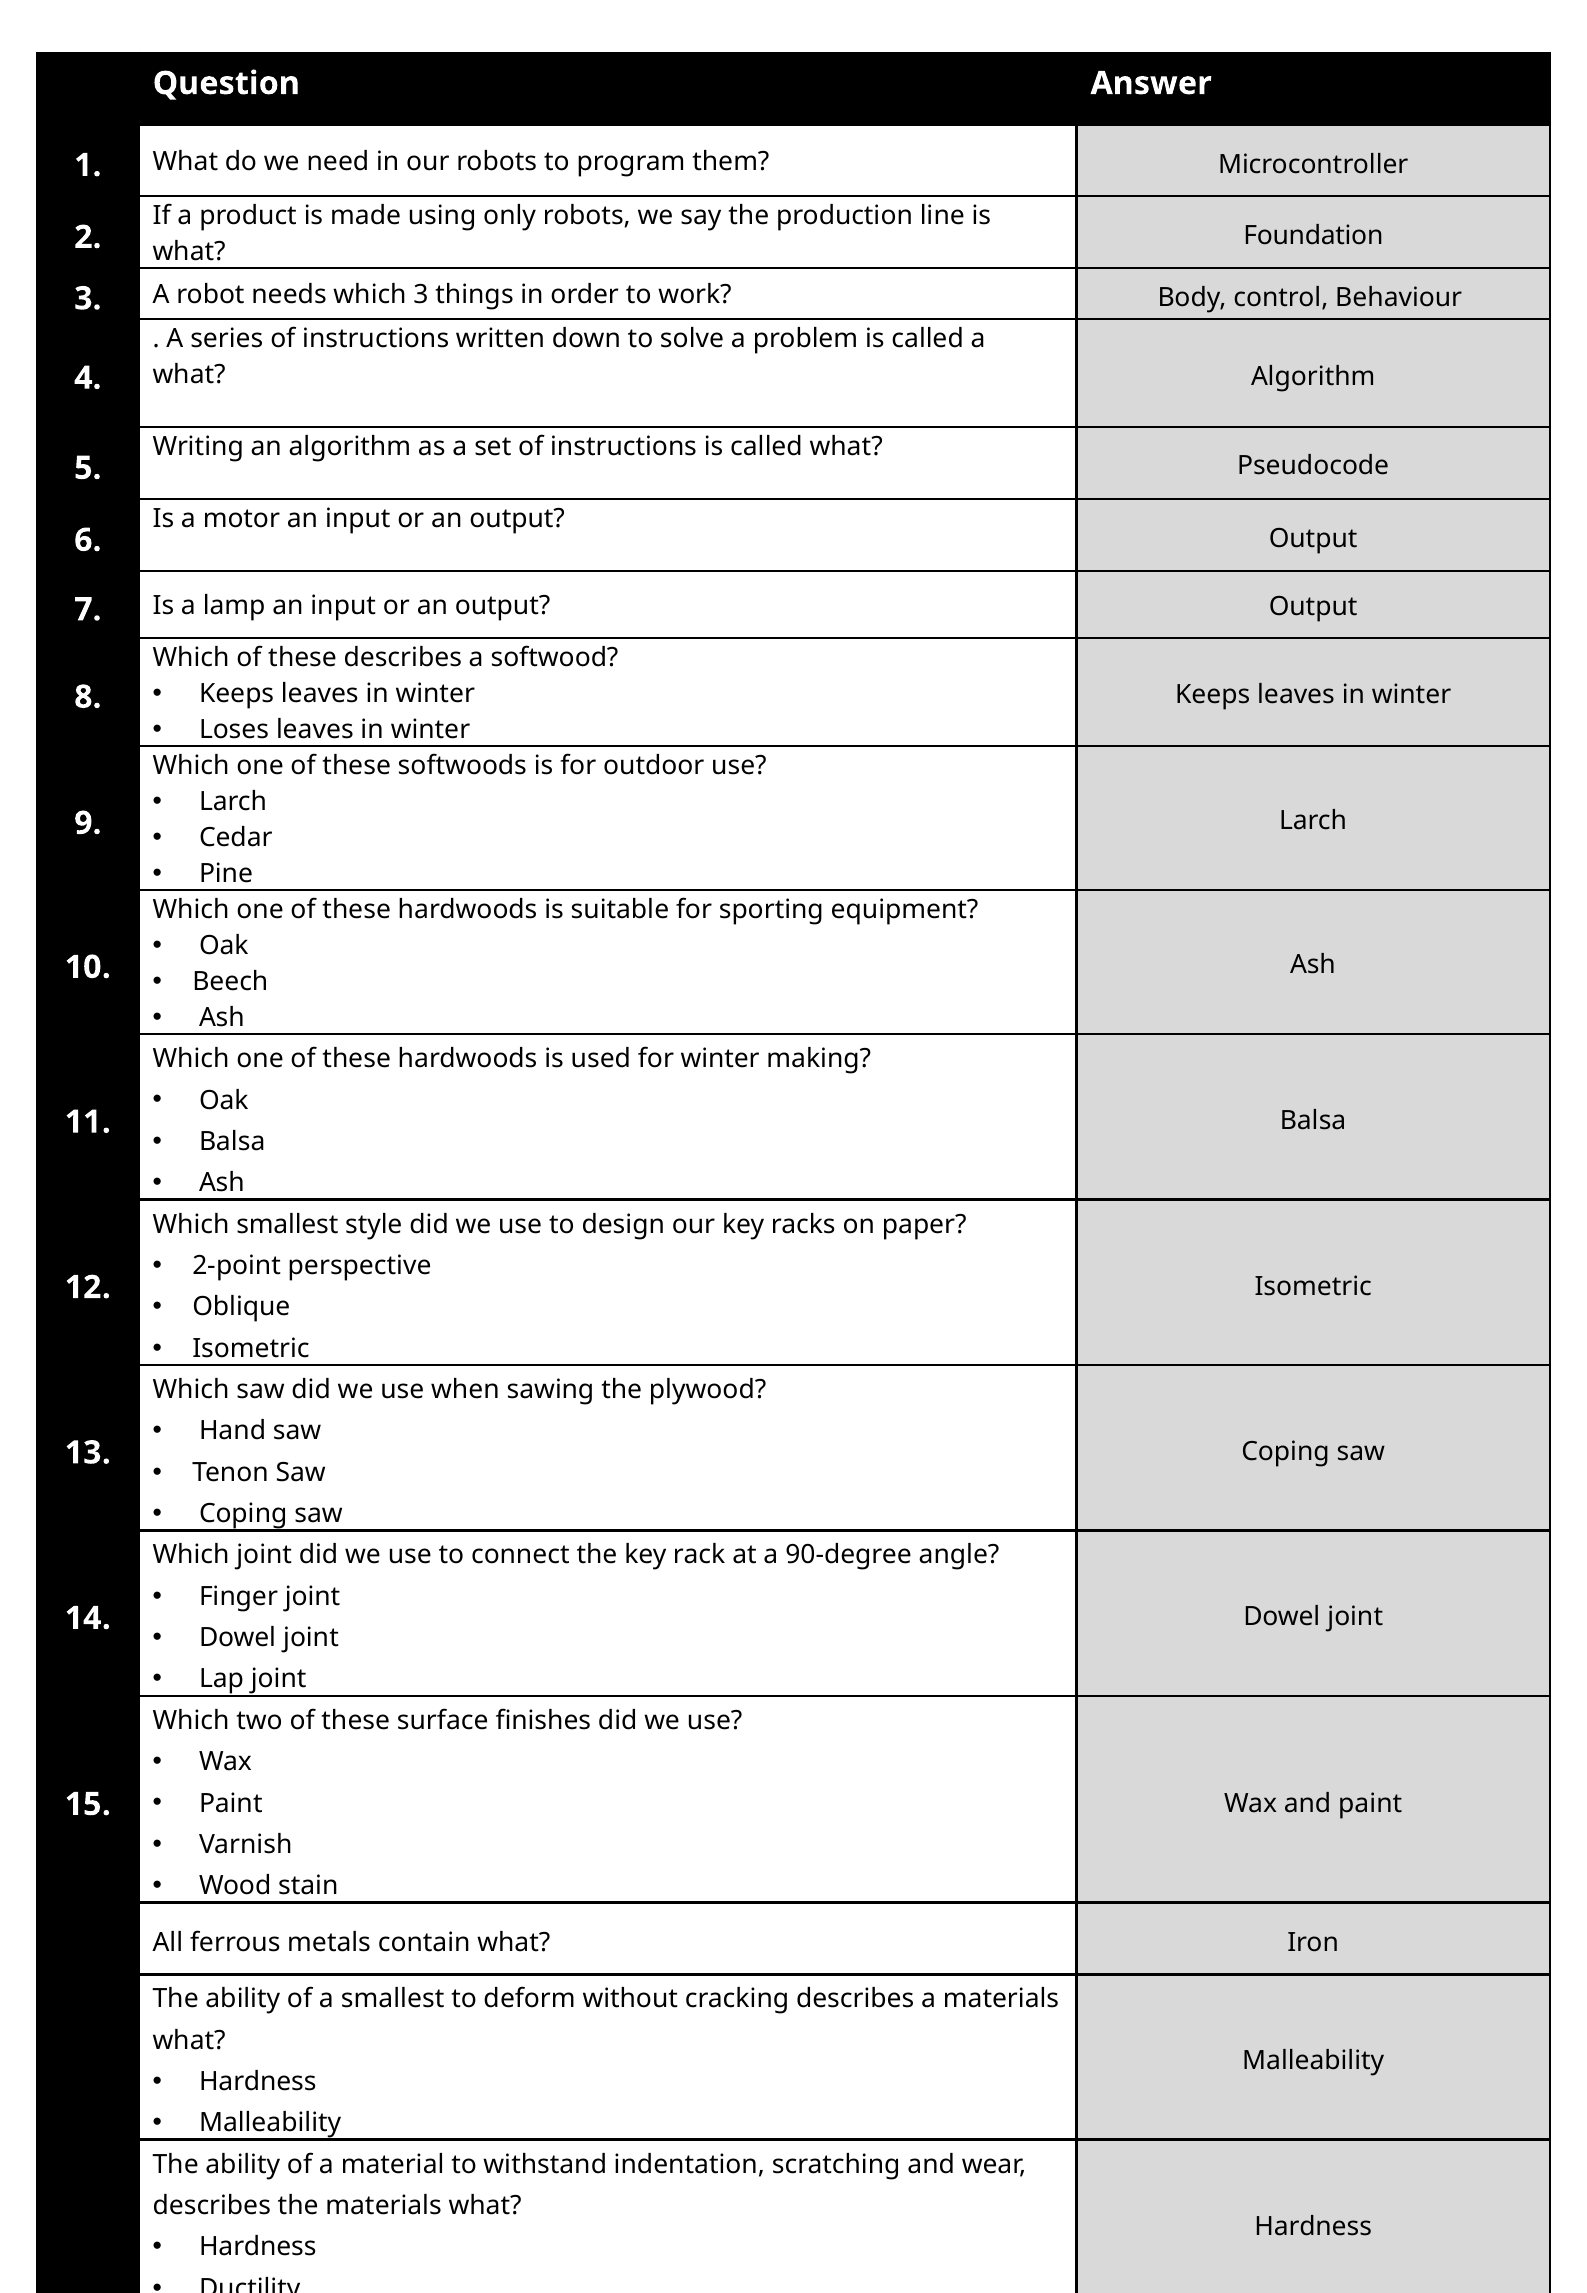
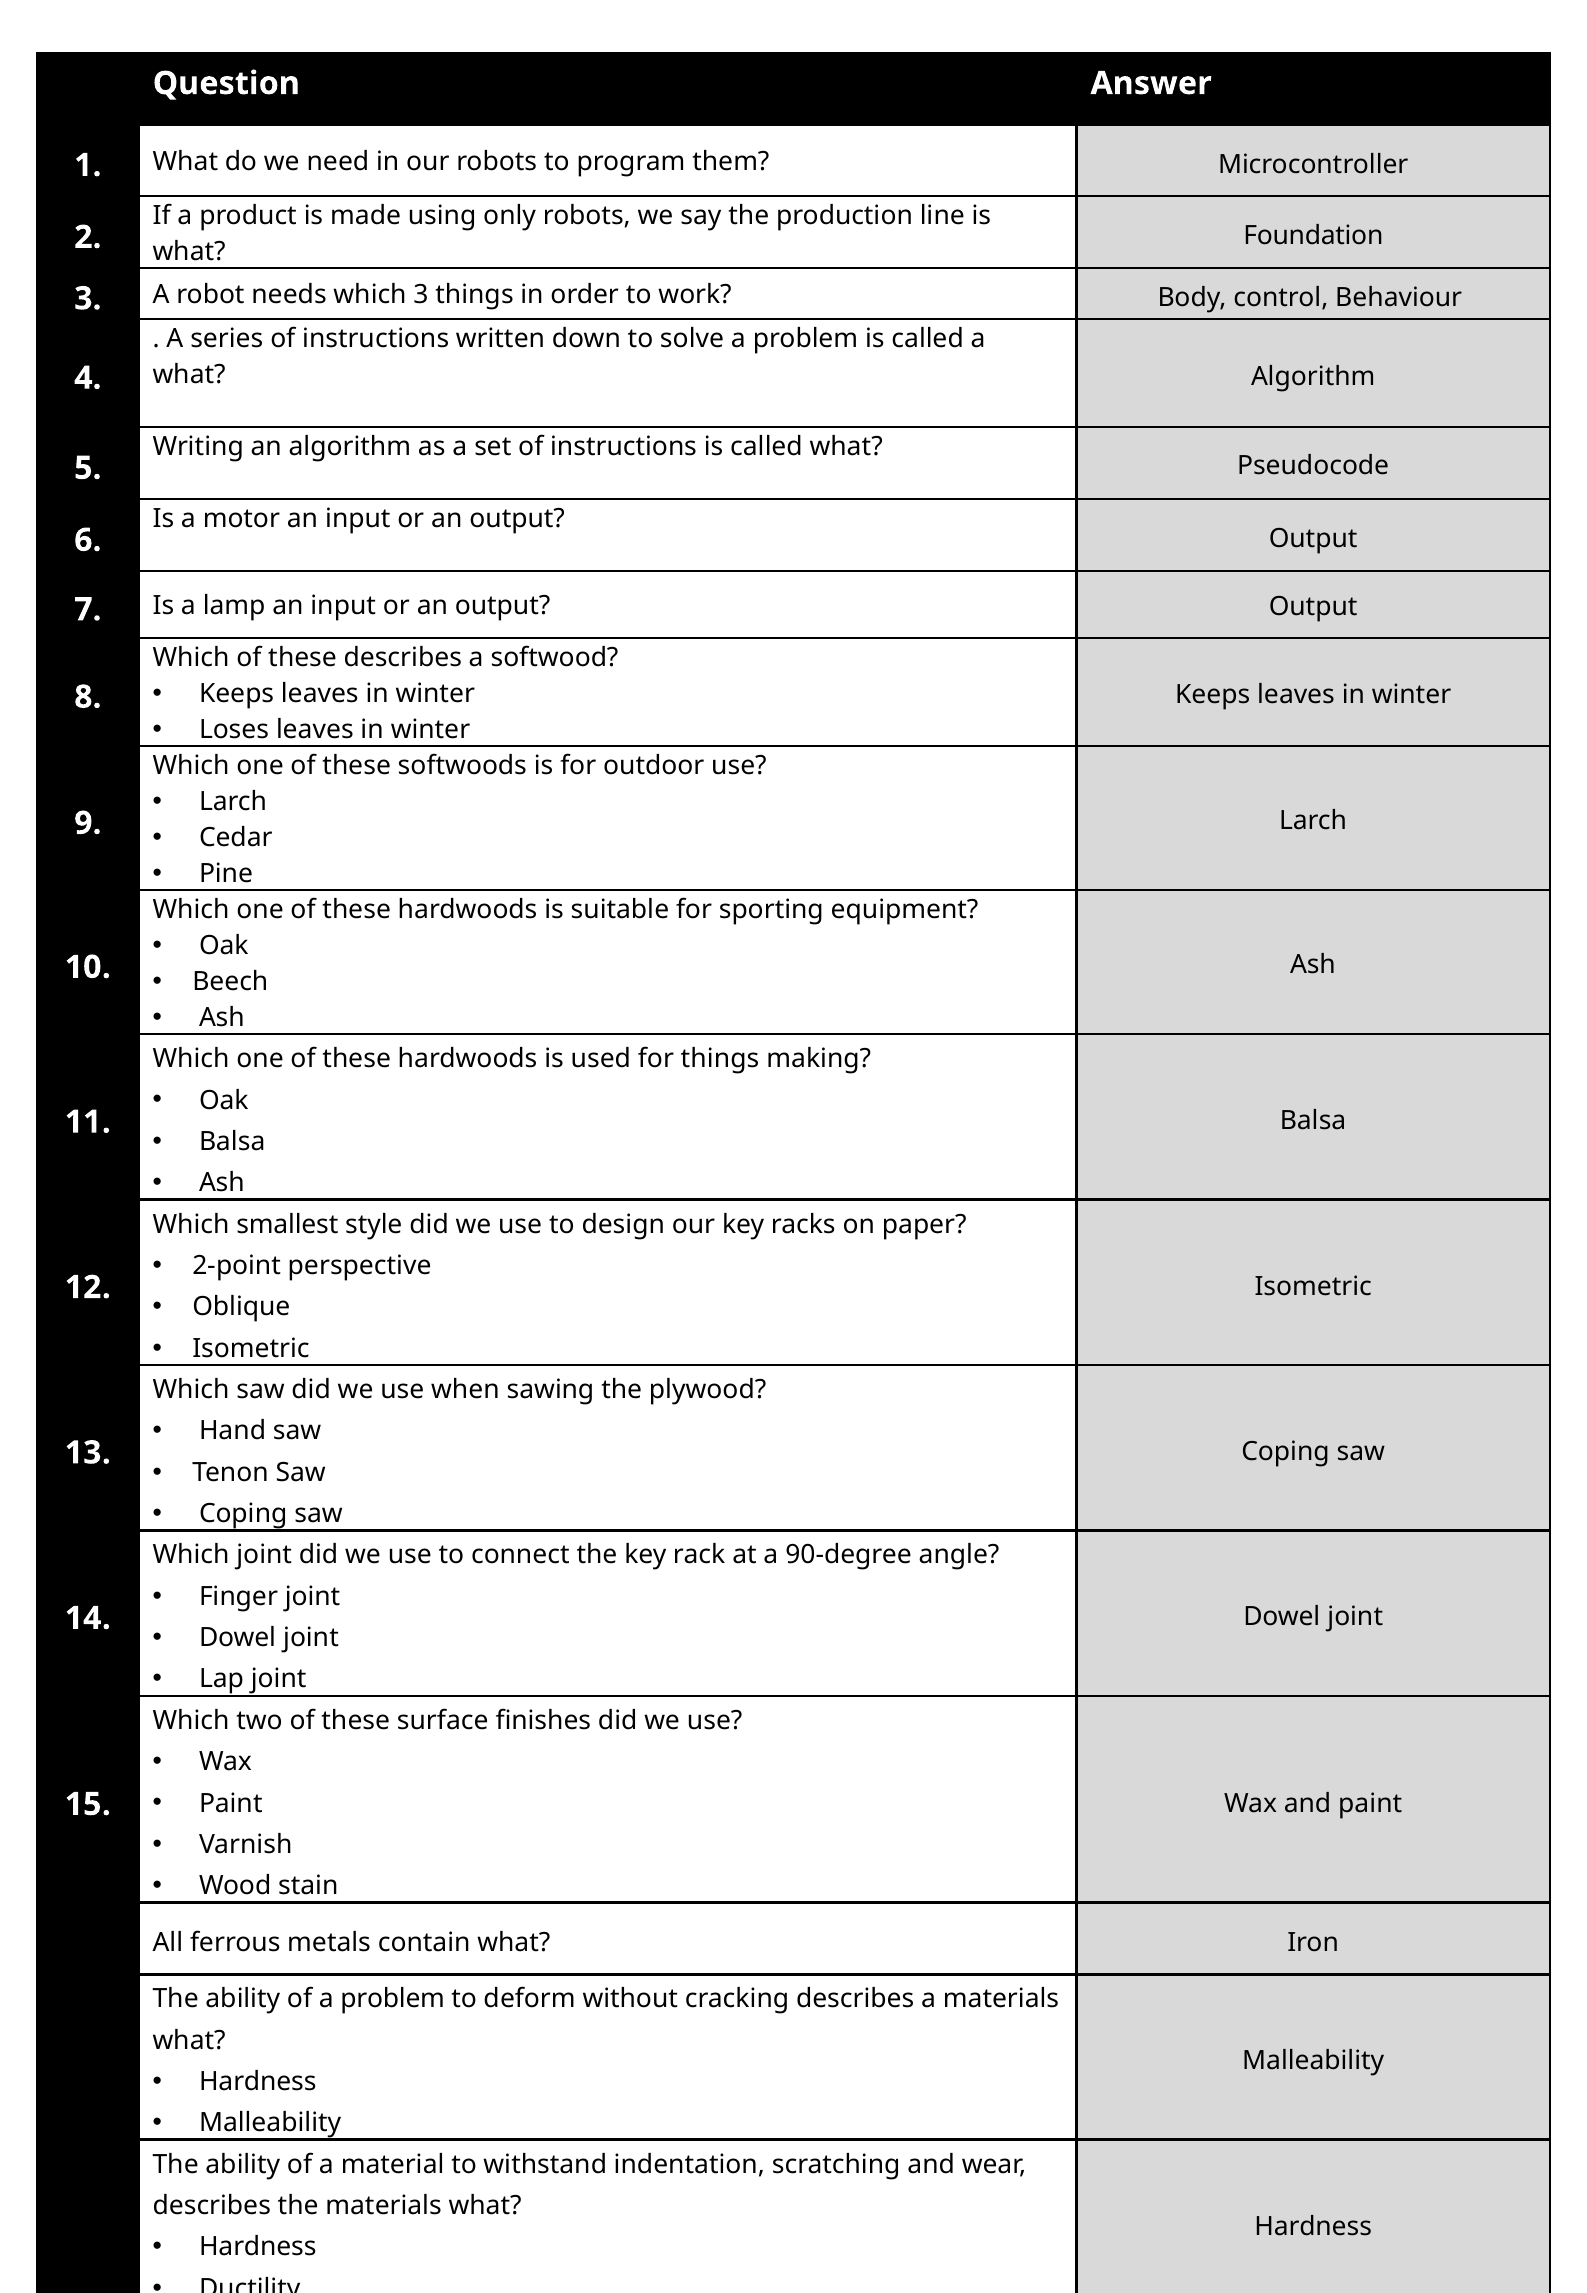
for winter: winter -> things (720, 1059)
of a smallest: smallest -> problem (393, 1999)
